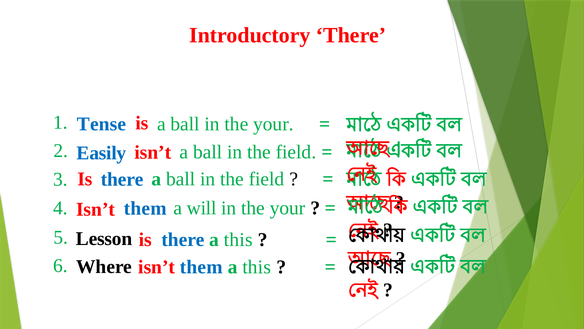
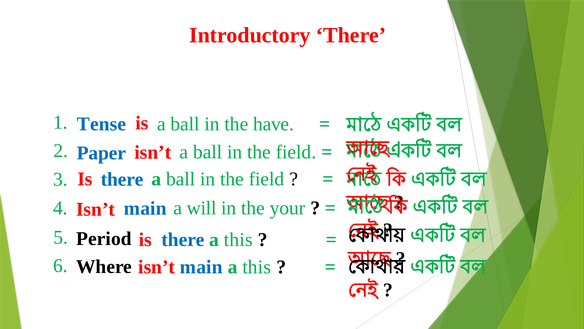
ball in the your: your -> have (274, 124)
Easily: Easily -> Paper (101, 153)
them: them -> main (145, 208)
Lesson: Lesson -> Period (104, 238)
isn’t them: them -> main (201, 267)
